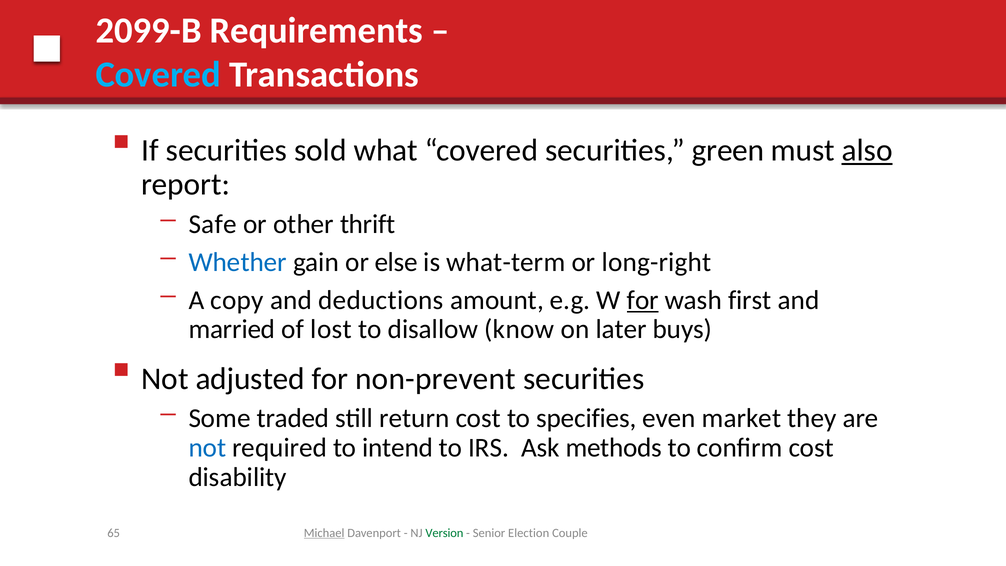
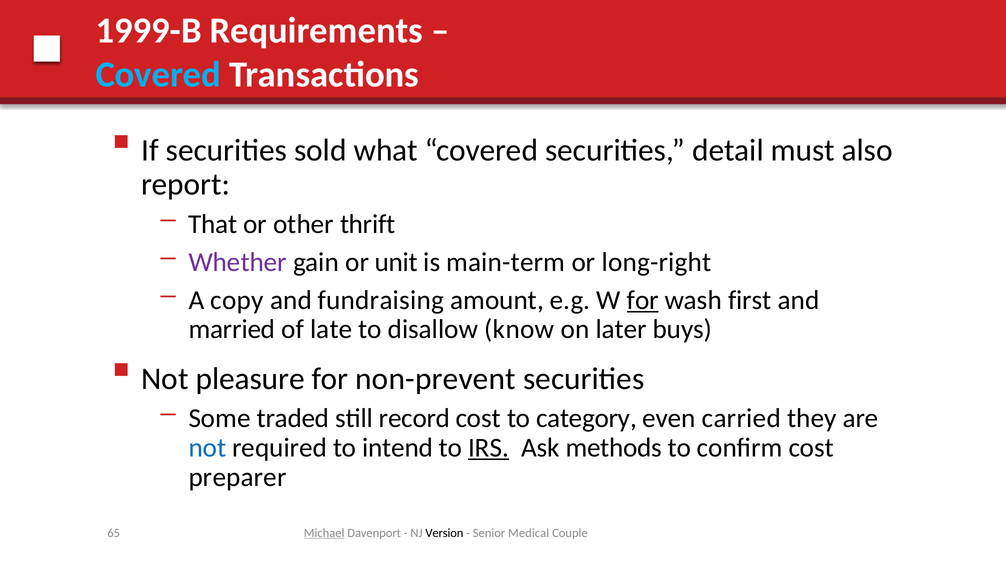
2099-B: 2099-B -> 1999-B (149, 31)
green: green -> detail (728, 151)
also underline: present -> none (867, 151)
Safe: Safe -> That (213, 224)
Whether colour: blue -> purple (238, 262)
else: else -> unit (396, 262)
what-term: what-term -> main-term (506, 262)
deductions: deductions -> fundraising (381, 300)
lost: lost -> late (331, 329)
adjusted: adjusted -> pleasure (250, 379)
return: return -> record (414, 418)
specifies: specifies -> category (586, 418)
market: market -> carried (741, 418)
IRS underline: none -> present (489, 448)
disability: disability -> preparer (238, 477)
Version colour: green -> black (444, 533)
Election: Election -> Medical (529, 533)
